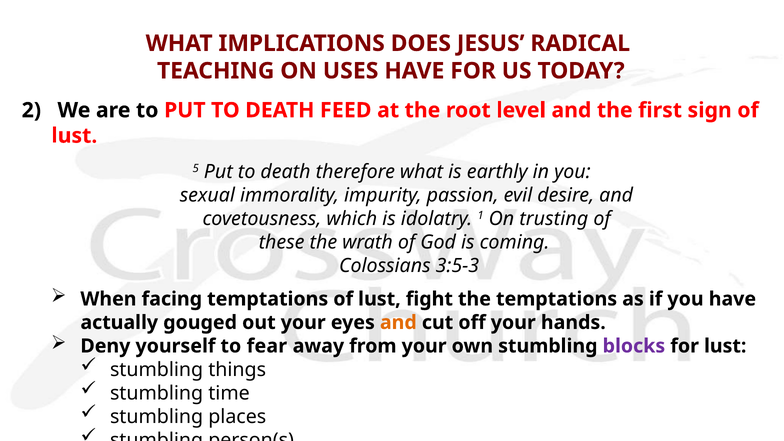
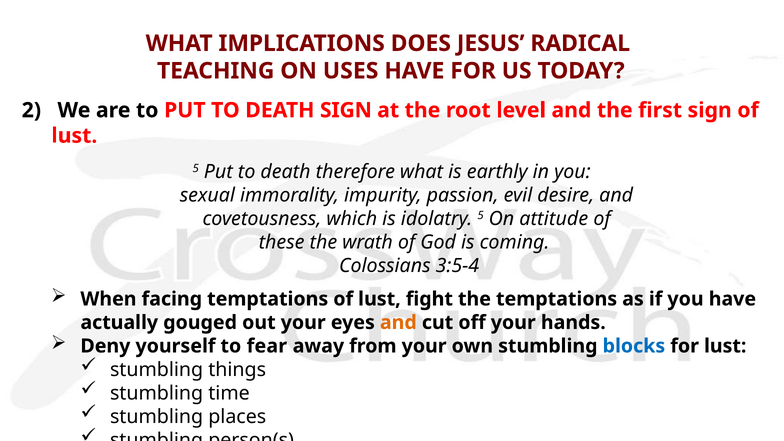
DEATH FEED: FEED -> SIGN (346, 110)
idolatry 1: 1 -> 5 (481, 215)
trusting: trusting -> attitude (554, 219)
3:5-3: 3:5-3 -> 3:5-4 (457, 266)
blocks colour: purple -> blue (634, 346)
